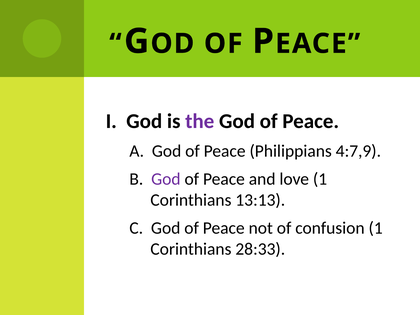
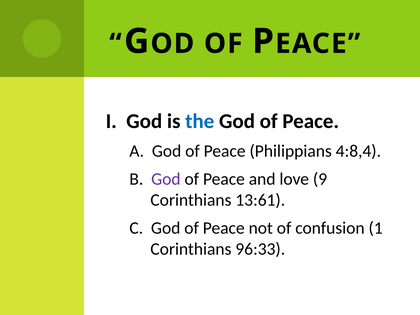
the colour: purple -> blue (200, 121)
4:7,9: 4:7,9 -> 4:8,4 (358, 151)
love 1: 1 -> 9 (320, 179)
13:13: 13:13 -> 13:61 (260, 200)
28:33: 28:33 -> 96:33 (260, 249)
